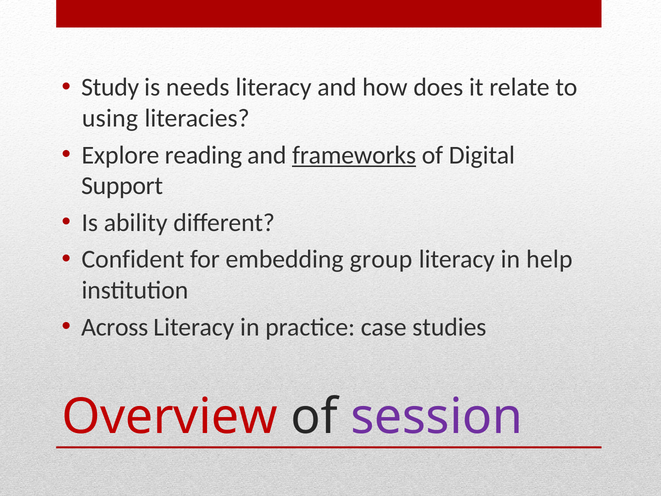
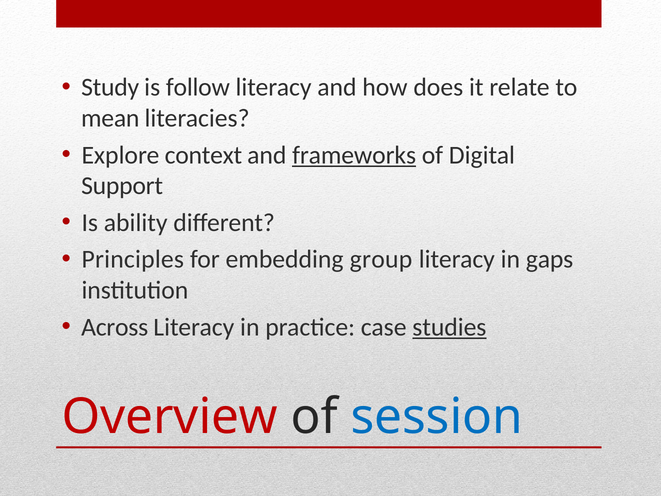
needs: needs -> follow (198, 87)
using: using -> mean (110, 118)
reading: reading -> context (203, 155)
Confident: Confident -> Principles (133, 259)
help: help -> gaps (550, 259)
studies underline: none -> present (449, 327)
session colour: purple -> blue (437, 417)
